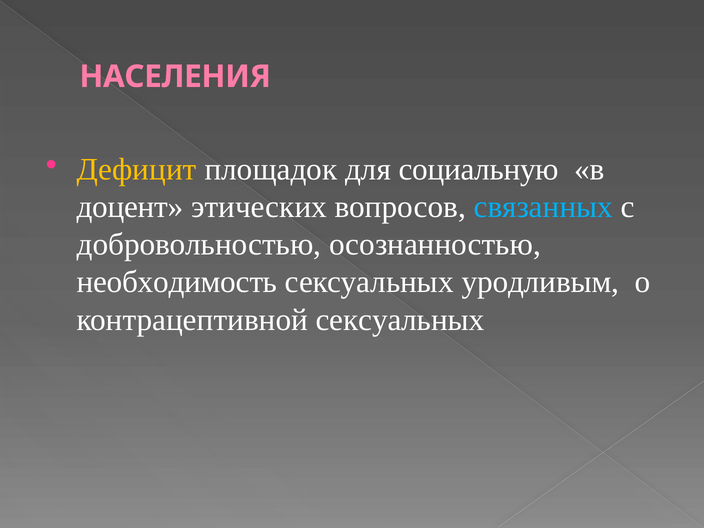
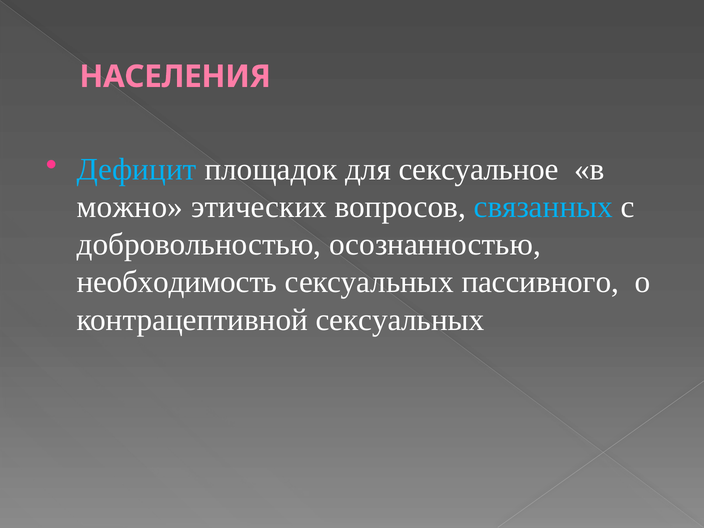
Дефицит colour: yellow -> light blue (137, 169)
социальную: социальную -> сексуальное (479, 169)
доцент: доцент -> можно (130, 207)
уродливым: уродливым -> пассивного (540, 282)
